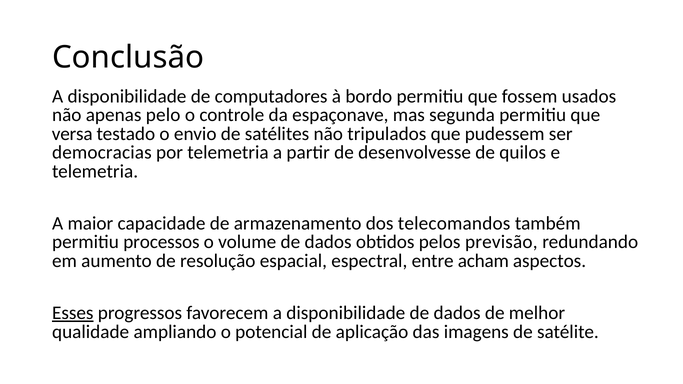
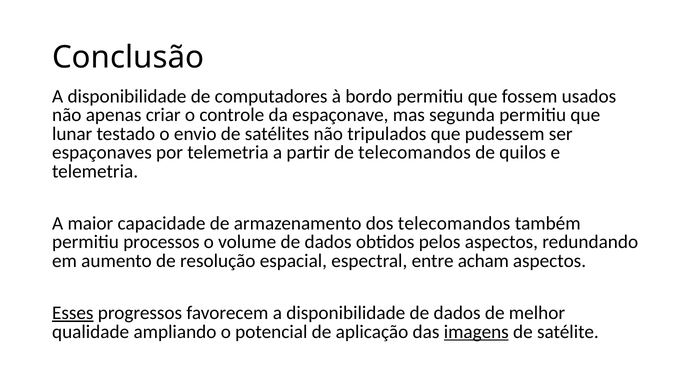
pelo: pelo -> criar (163, 115)
versa: versa -> lunar (72, 134)
democracias: democracias -> espaçonaves (102, 153)
de desenvolvesse: desenvolvesse -> telecomandos (414, 153)
pelos previsão: previsão -> aspectos (501, 242)
imagens underline: none -> present (476, 332)
